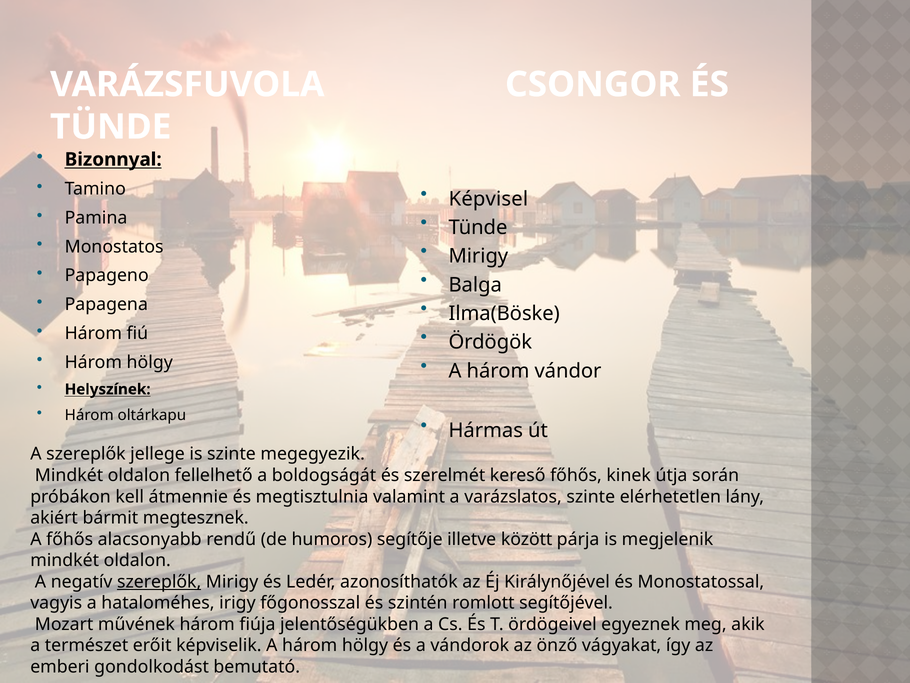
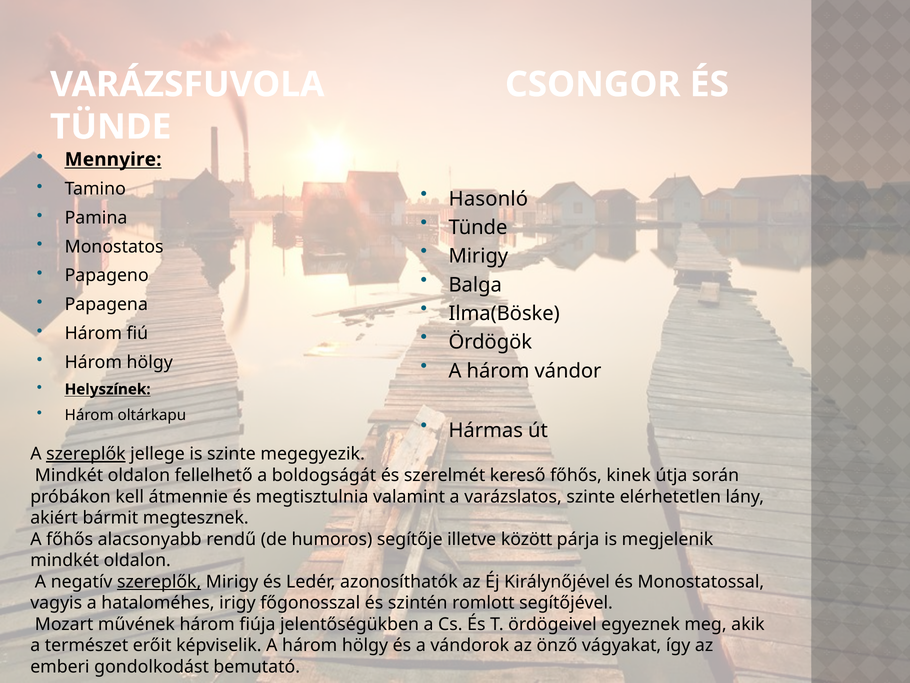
Bizonnyal: Bizonnyal -> Mennyire (113, 159)
Képvisel: Képvisel -> Hasonló (488, 199)
szereplők underline: none -> present (86, 454)
